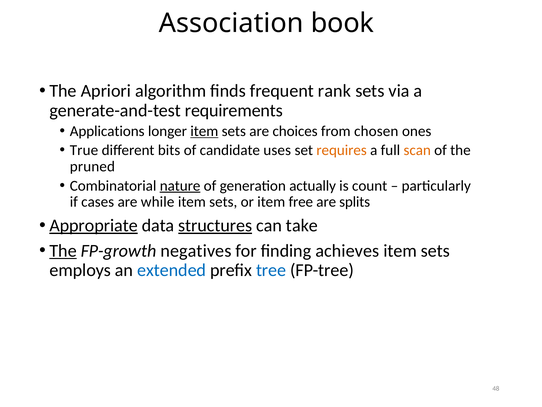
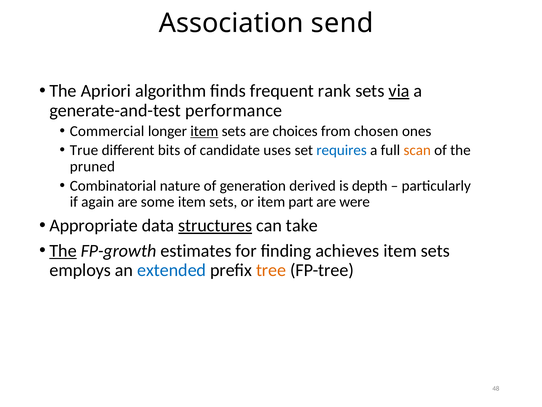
book: book -> send (342, 23)
via underline: none -> present (399, 91)
requirements: requirements -> performance (234, 110)
Applications: Applications -> Commercial (107, 131)
requires colour: orange -> blue (342, 150)
nature underline: present -> none (180, 185)
actually: actually -> derived (313, 185)
count: count -> depth (370, 185)
cases: cases -> again (98, 202)
while: while -> some (158, 202)
free: free -> part (301, 202)
splits: splits -> were (355, 202)
Appropriate underline: present -> none (94, 225)
negatives: negatives -> estimates (196, 250)
tree colour: blue -> orange (271, 270)
